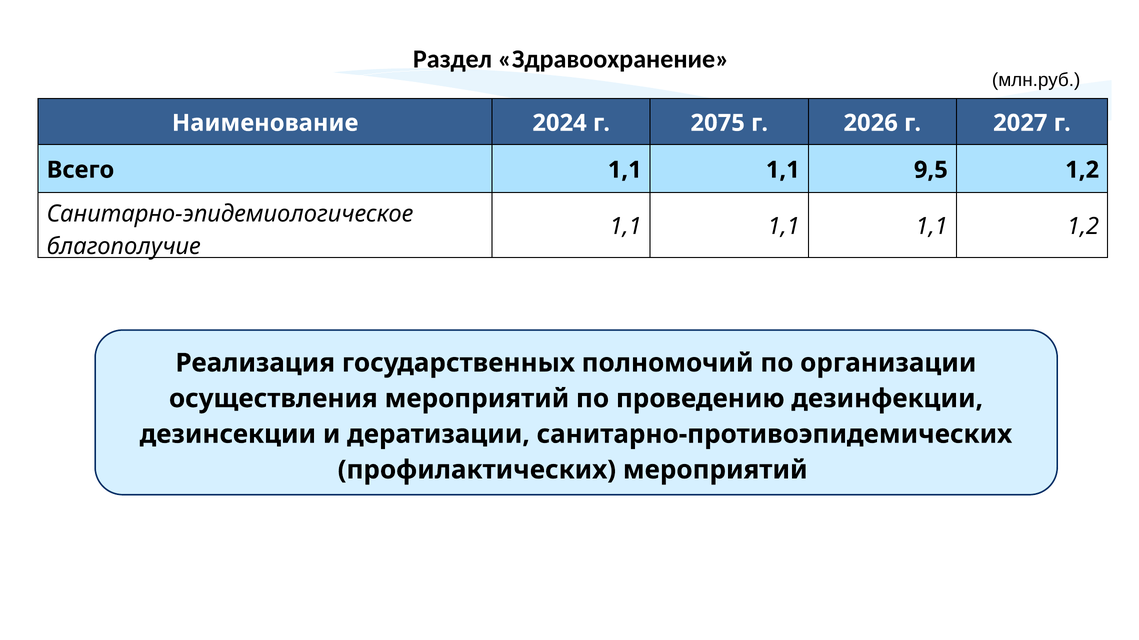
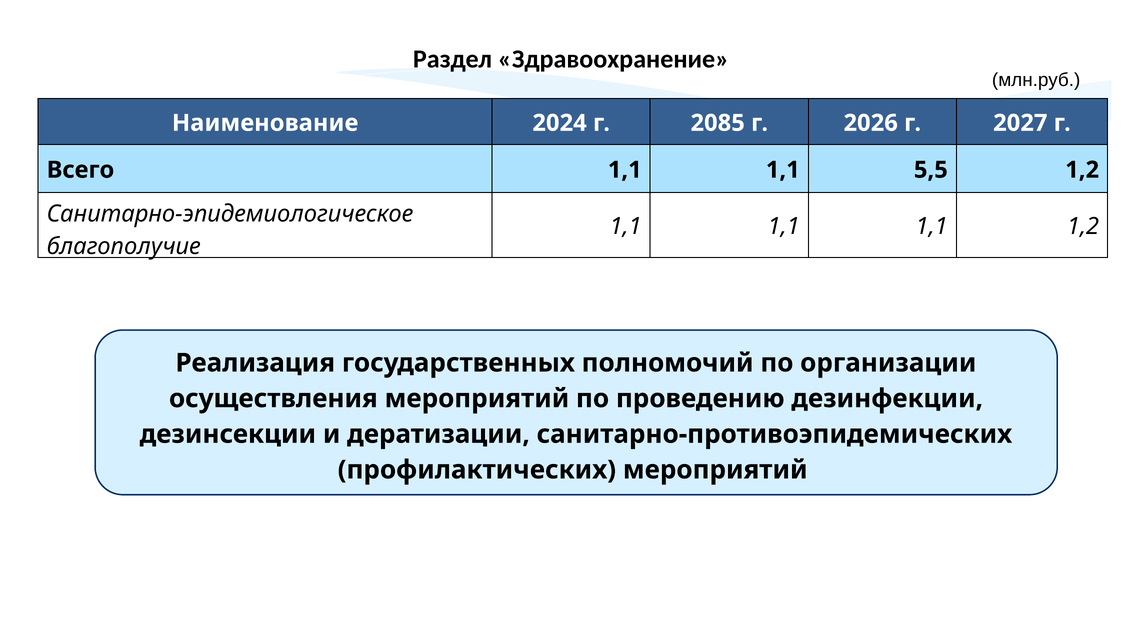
2075: 2075 -> 2085 (718, 123)
9,5: 9,5 -> 5,5 (931, 170)
